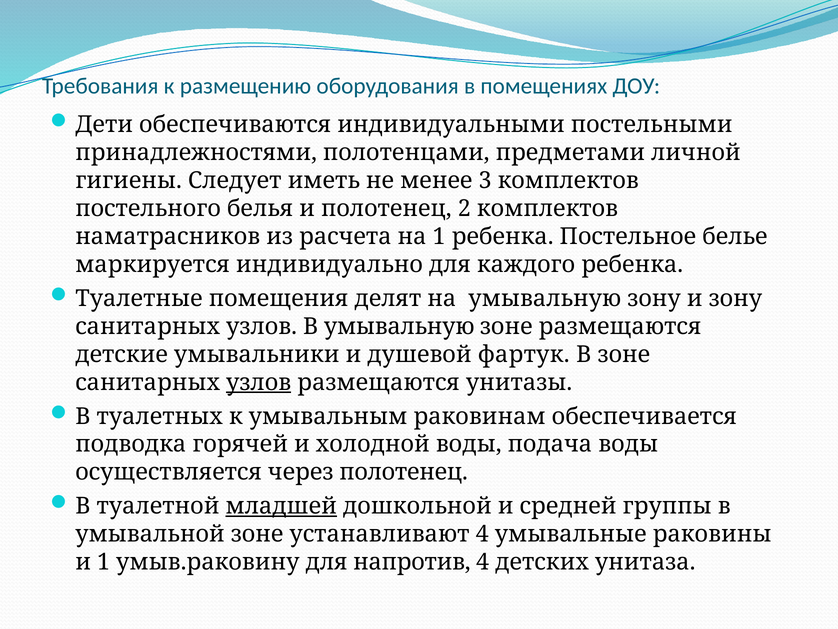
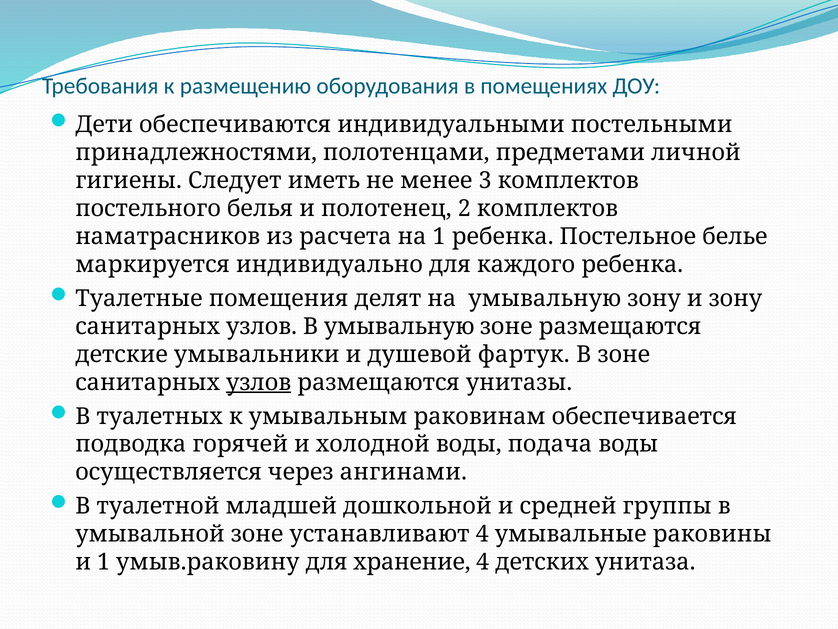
через полотенец: полотенец -> ангинами (403, 472)
младшей underline: present -> none (281, 506)
напротив: напротив -> хранение (412, 562)
